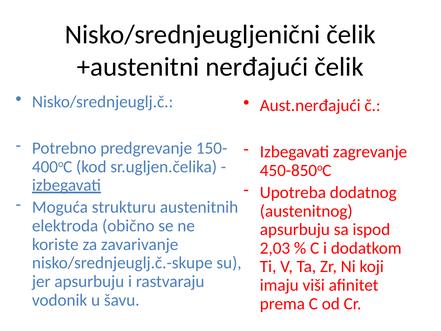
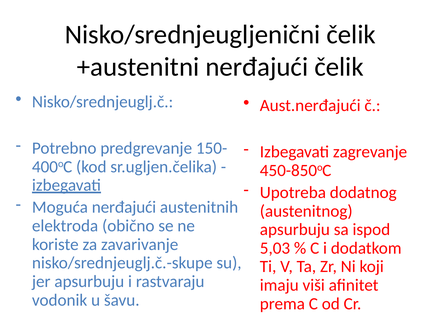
Moguća strukturu: strukturu -> nerđajući (124, 207)
2,03: 2,03 -> 5,03 (275, 248)
